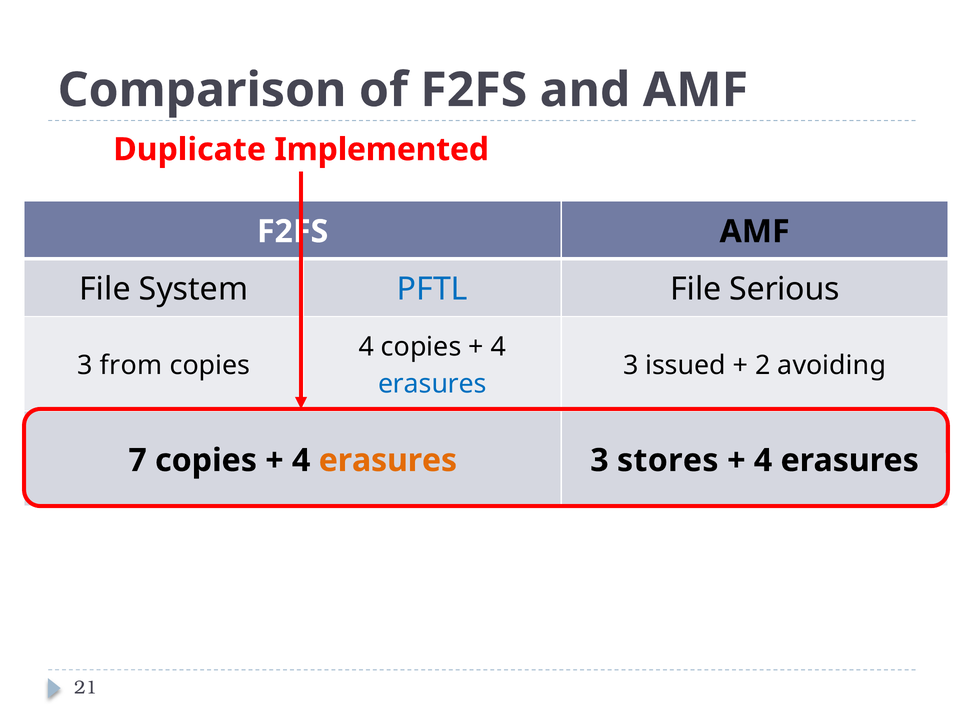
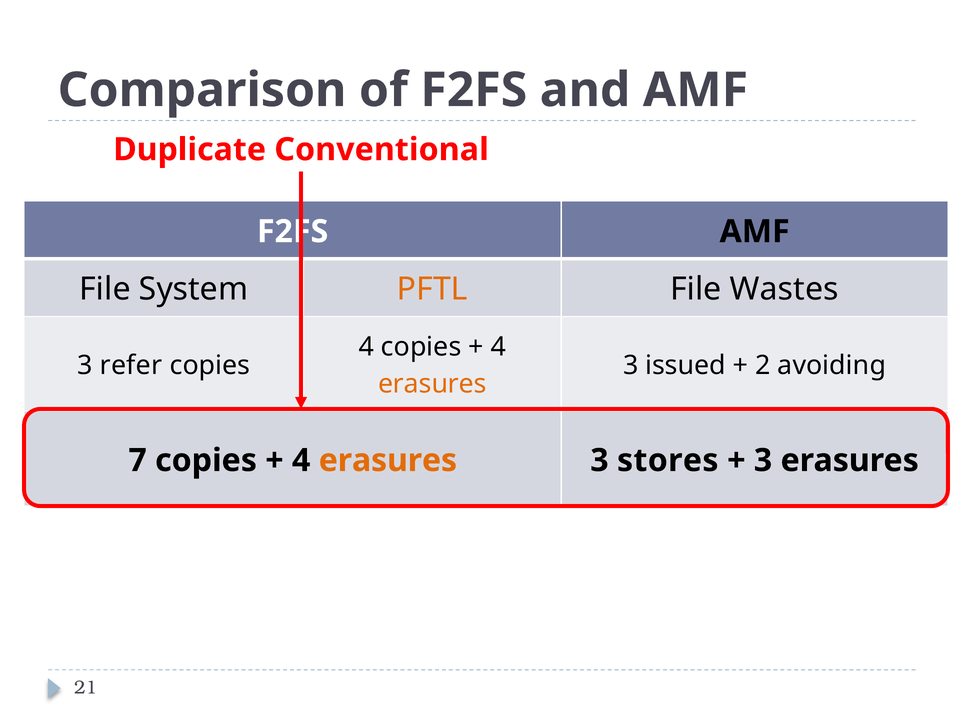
Implemented: Implemented -> Conventional (381, 150)
PFTL colour: blue -> orange (432, 289)
Serious: Serious -> Wastes (784, 289)
from: from -> refer (131, 365)
erasures colour: blue -> orange (432, 384)
4: 4 -> 3 (763, 460)
